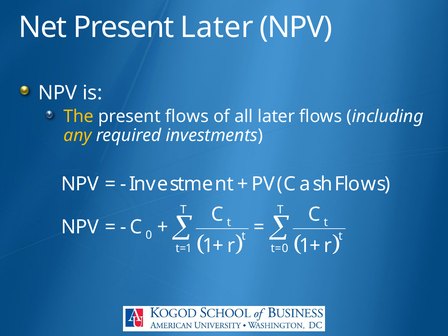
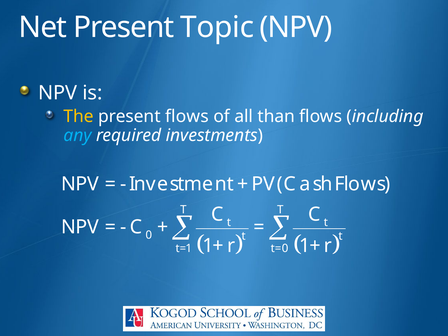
Present Later: Later -> Topic (217, 27)
all later: later -> than (276, 116)
any colour: yellow -> light blue (78, 135)
